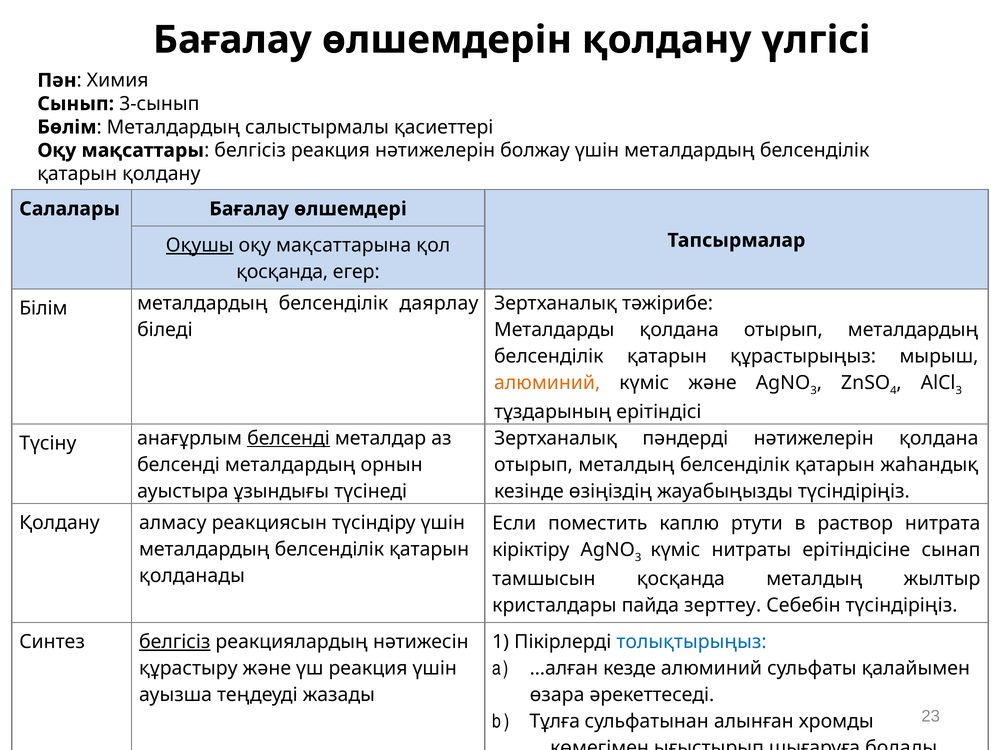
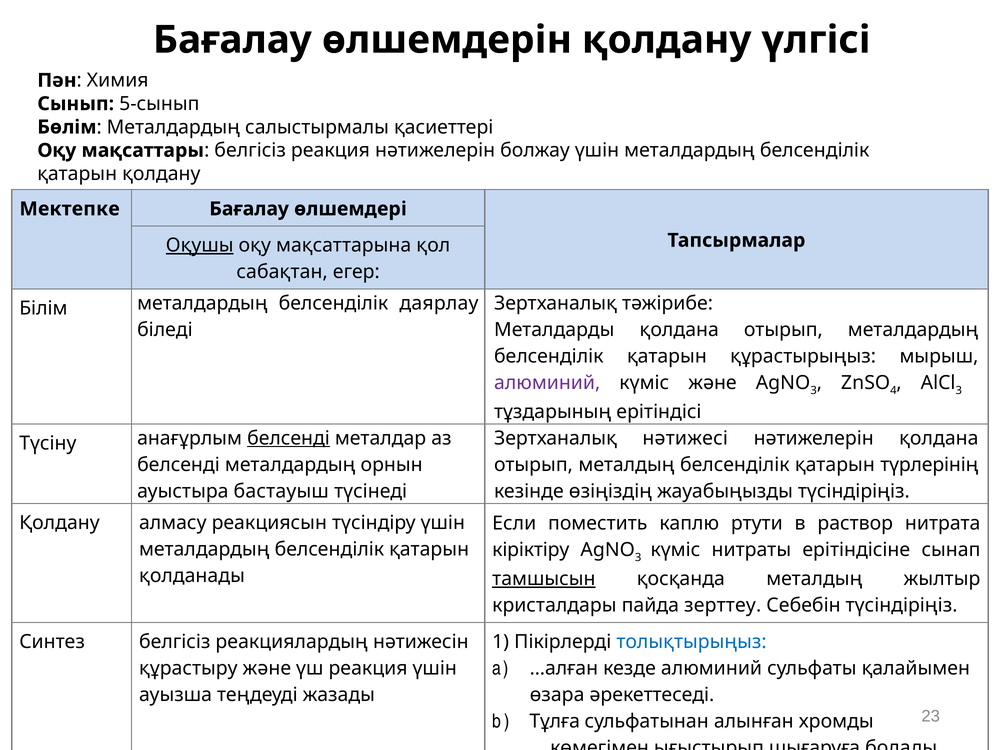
3-сынып: 3-сынып -> 5-сынып (159, 104)
Салалары: Салалары -> Мектепке (70, 209)
қосқанда: қосқанда -> сабақтан (282, 272)
алюминий colour: orange -> purple (547, 383)
пәндерді: пәндерді -> нәтижесі (685, 438)
жаһандық: жаһандық -> түрлерінің (929, 465)
ұзындығы: ұзындығы -> бастауыш (281, 491)
тамшысын underline: none -> present (544, 579)
белгісіз underline: present -> none (175, 642)
